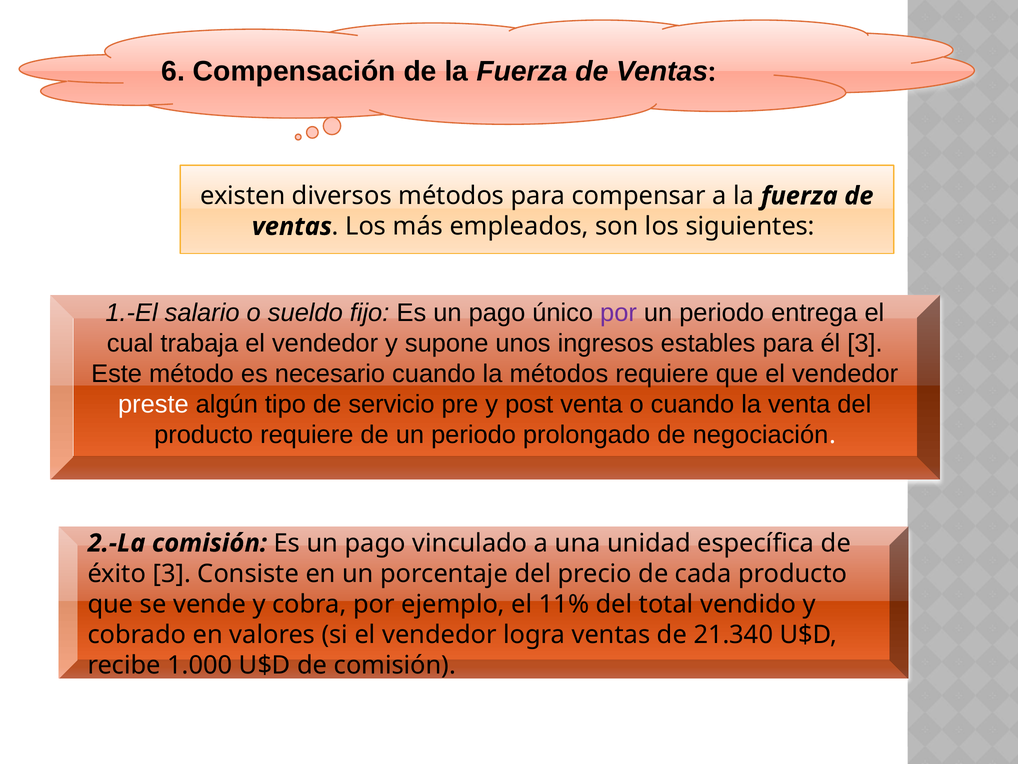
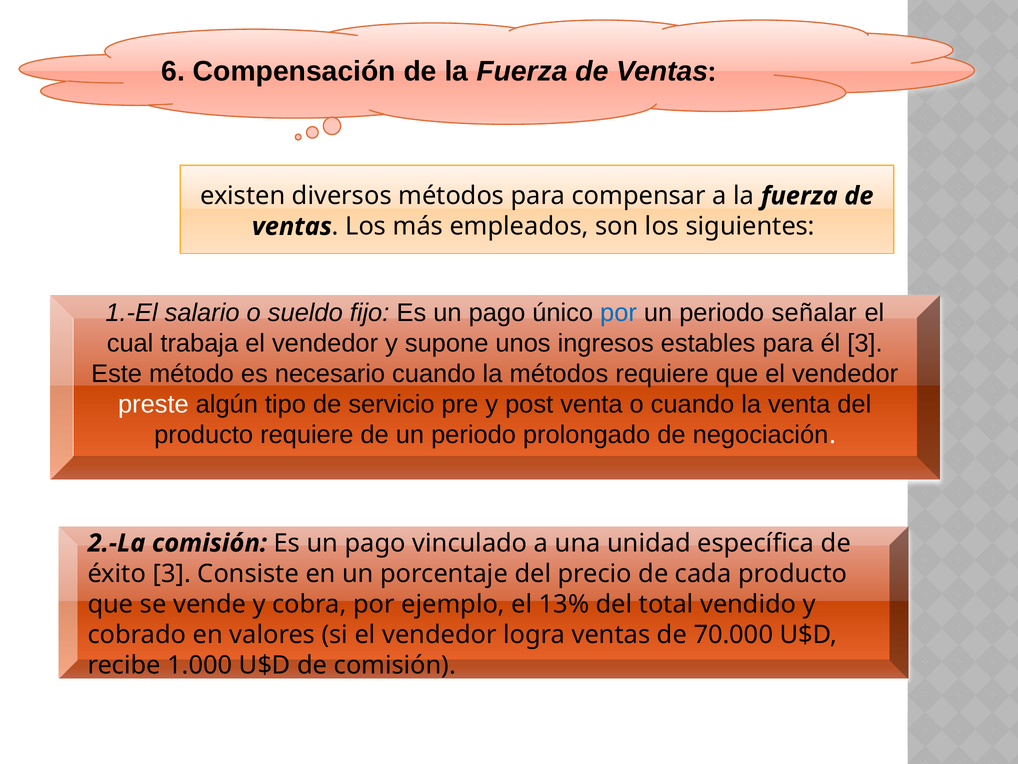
por colour: purple -> blue (619, 312)
entrega: entrega -> señalar (814, 312)
11%: 11% -> 13% (564, 604)
21.340: 21.340 -> 70.000 (733, 634)
